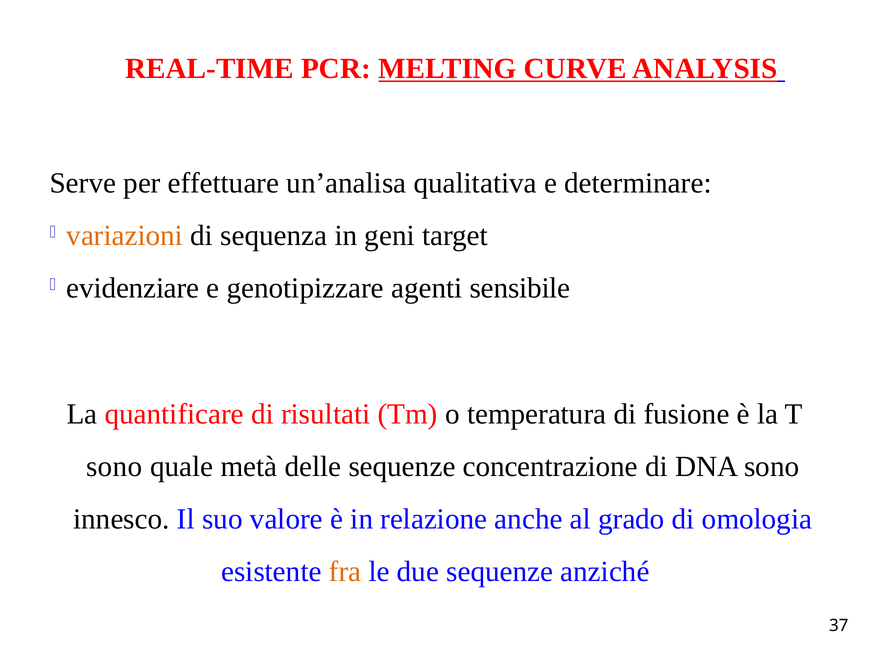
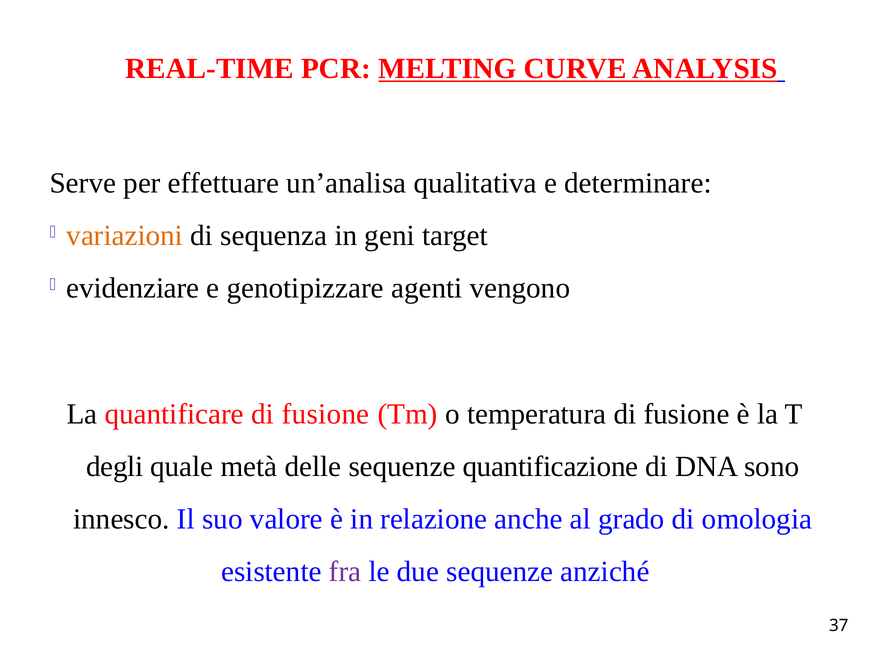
sensibile: sensibile -> vengono (520, 288)
risultati: risultati -> fusione (326, 414)
sono: sono -> degli (115, 467)
concentrazione: concentrazione -> quantificazione (550, 467)
fra colour: orange -> purple (345, 572)
